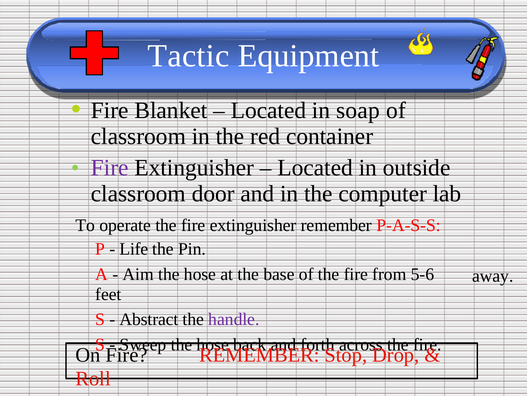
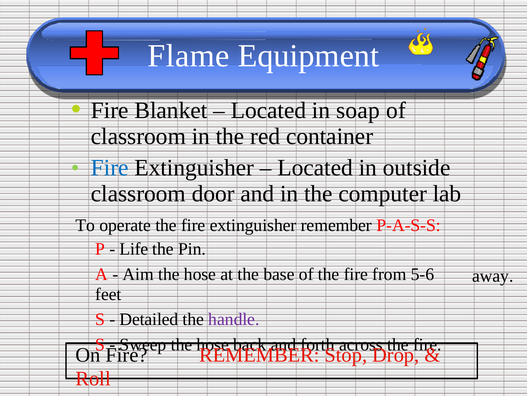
Tactic: Tactic -> Flame (188, 56)
Fire colour: purple -> blue (110, 167)
Abstract: Abstract -> Detailed (149, 319)
